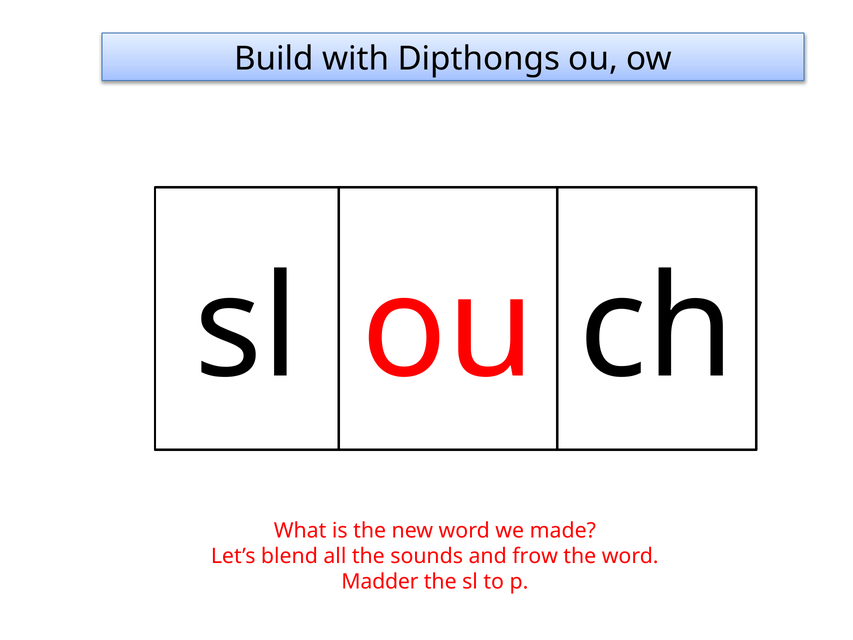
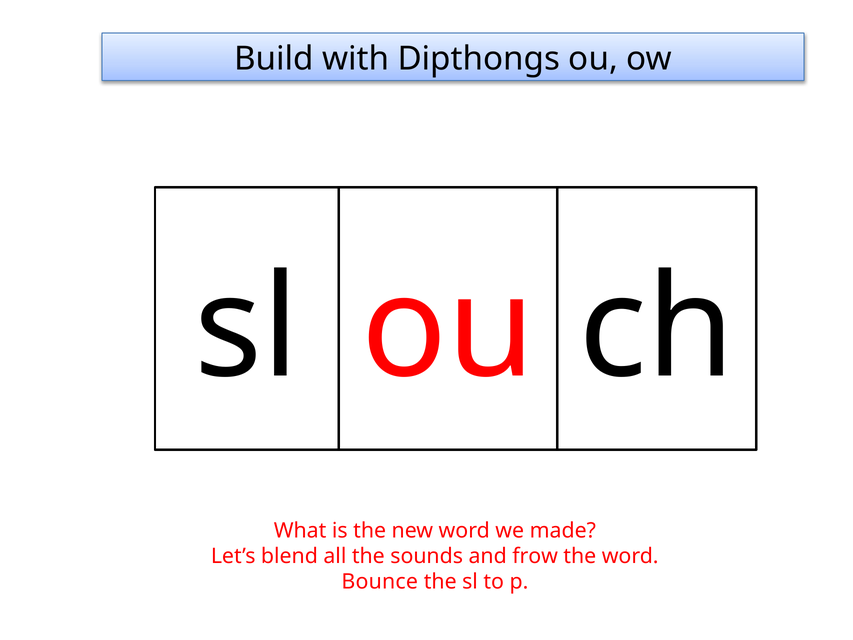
Madder: Madder -> Bounce (380, 582)
